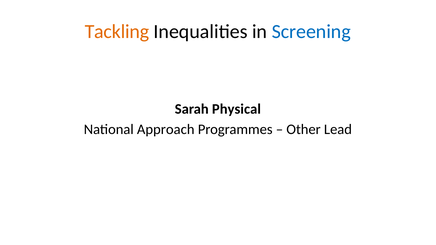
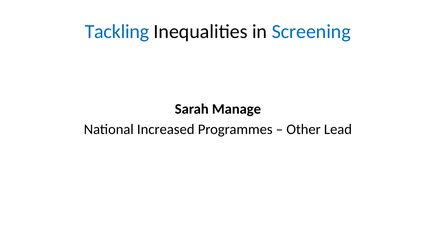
Tackling colour: orange -> blue (117, 32)
Physical: Physical -> Manage (236, 109)
Approach: Approach -> Increased (166, 130)
